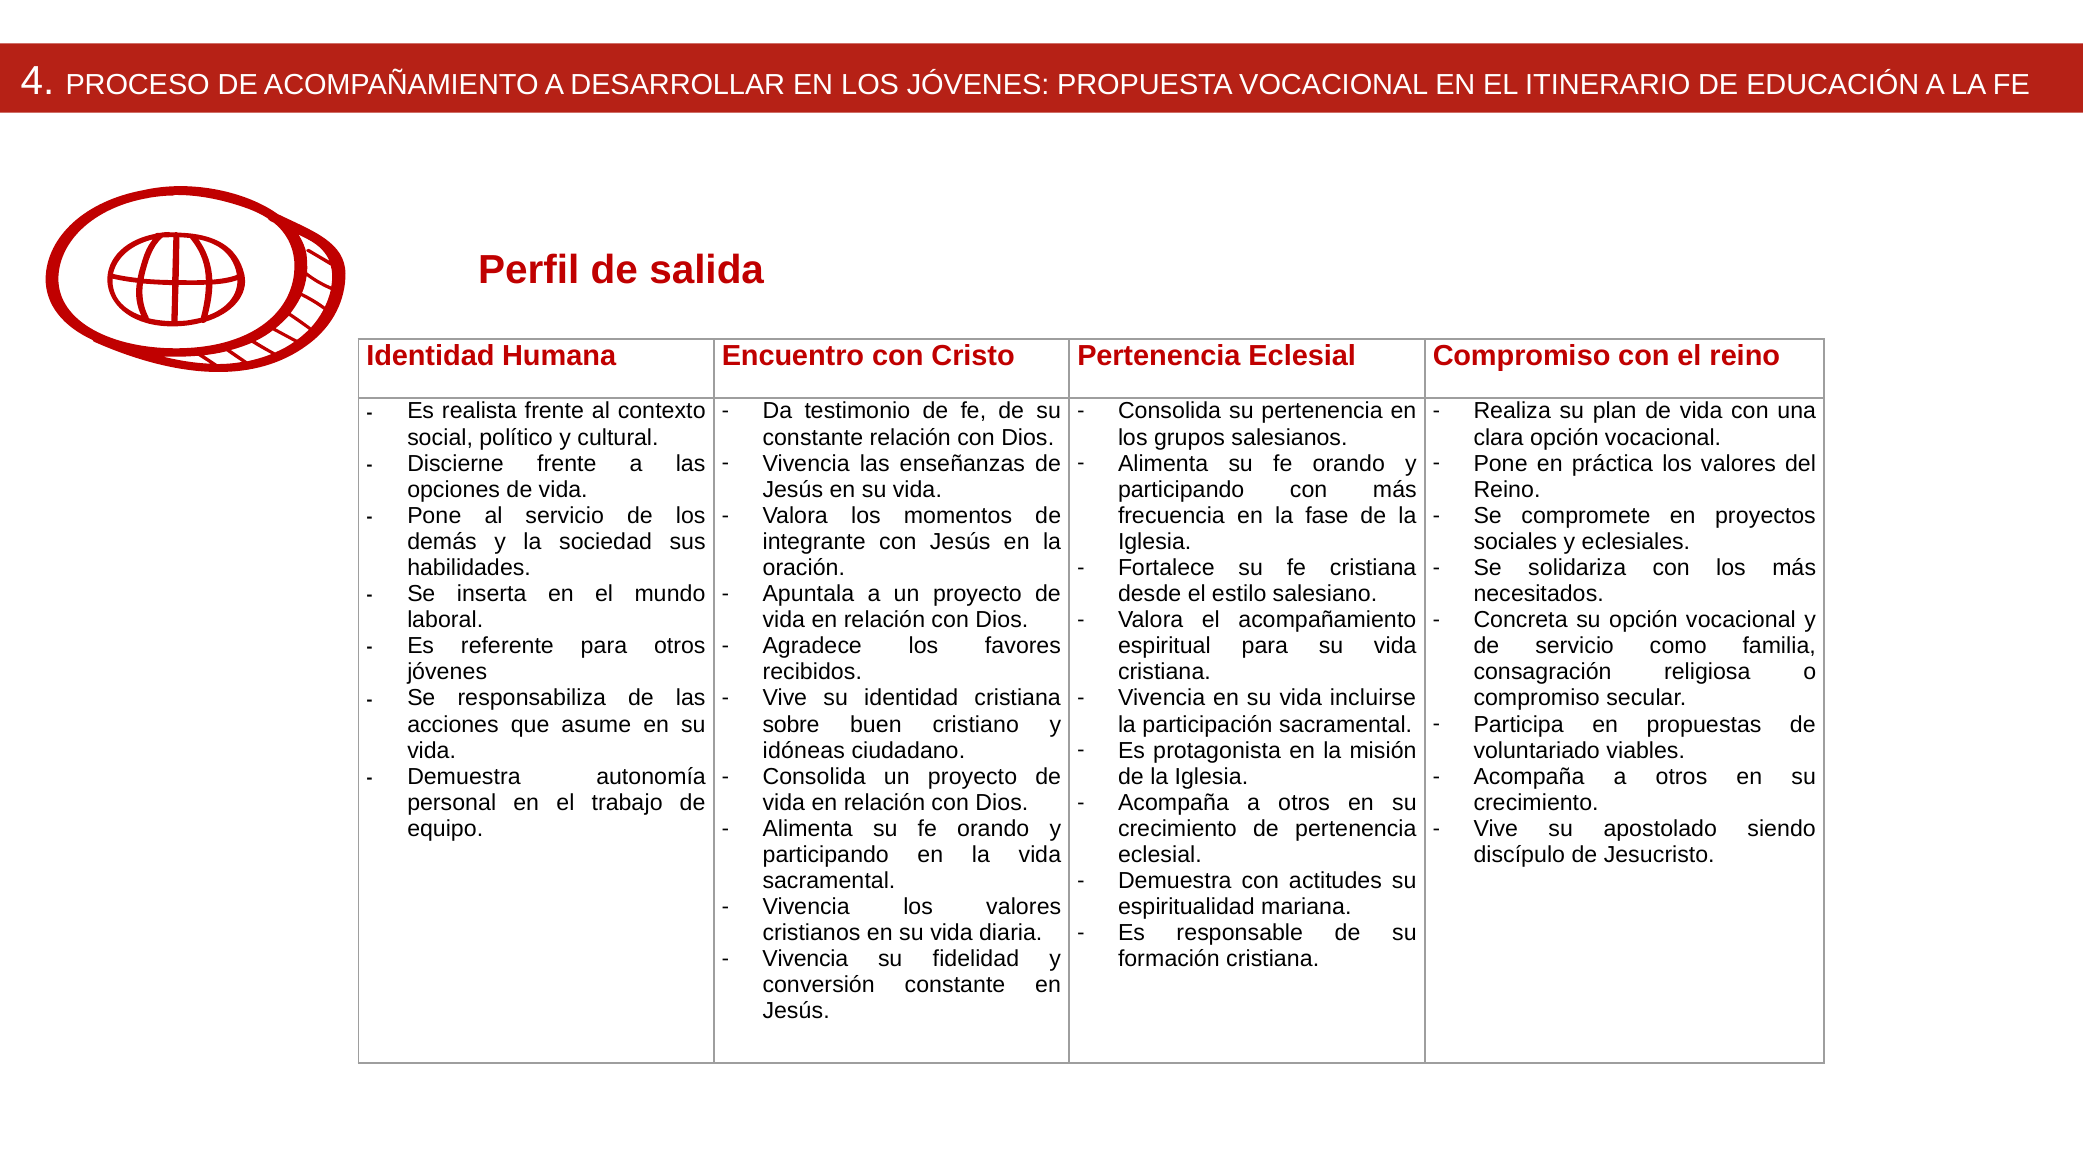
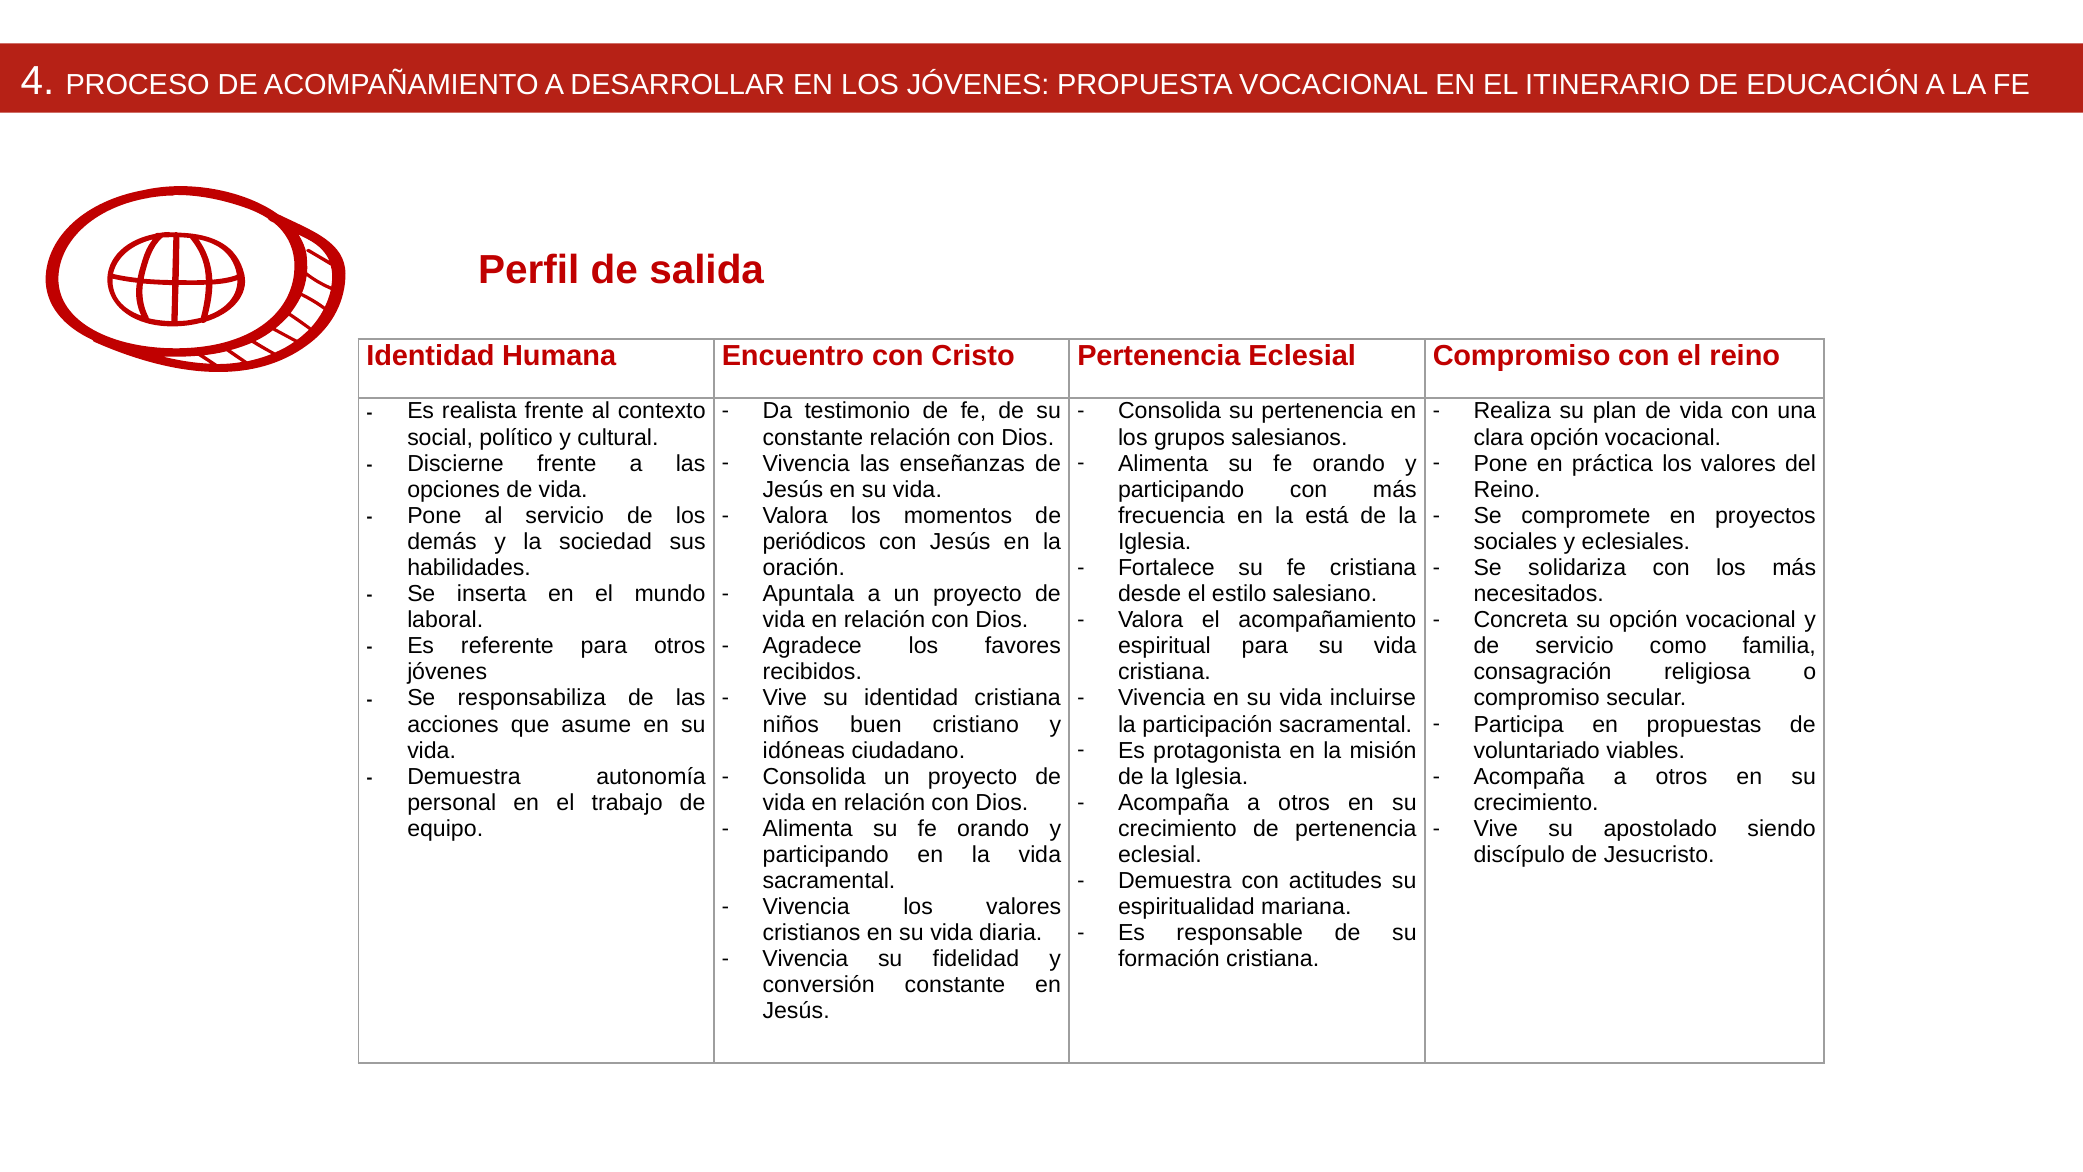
fase: fase -> está (1327, 516)
integrante: integrante -> periódicos (814, 542)
sobre: sobre -> niños (791, 724)
